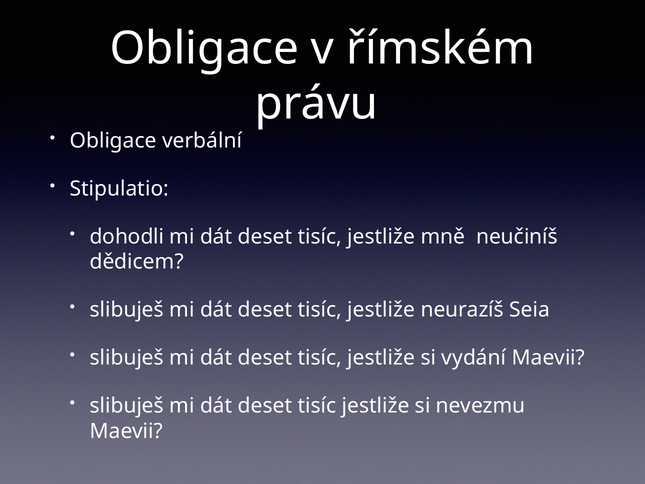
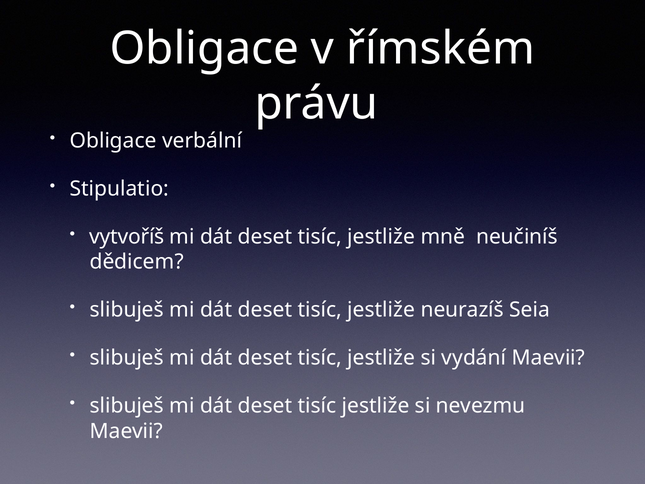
dohodli: dohodli -> vytvoříš (127, 237)
